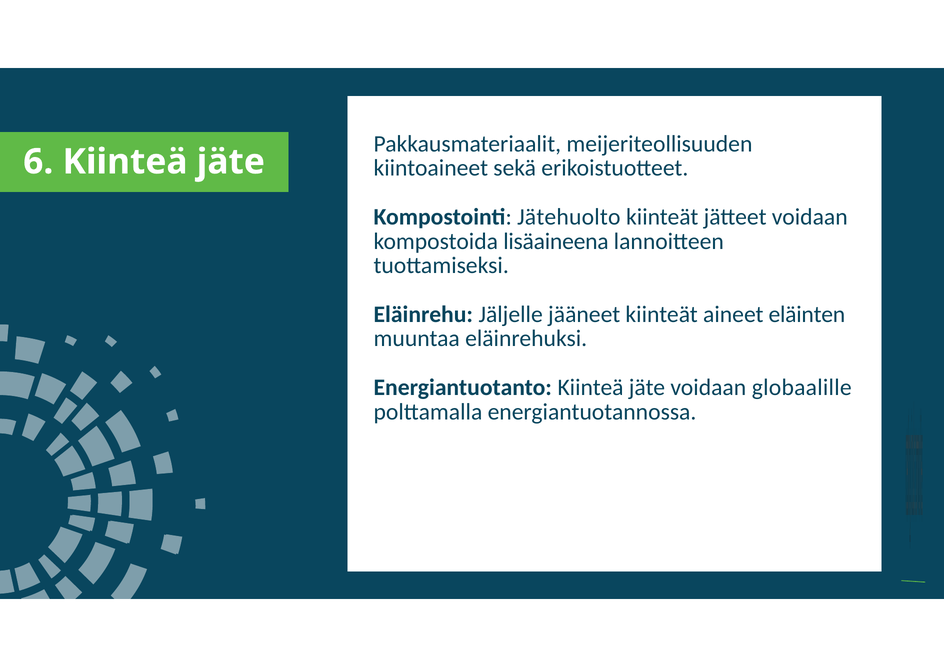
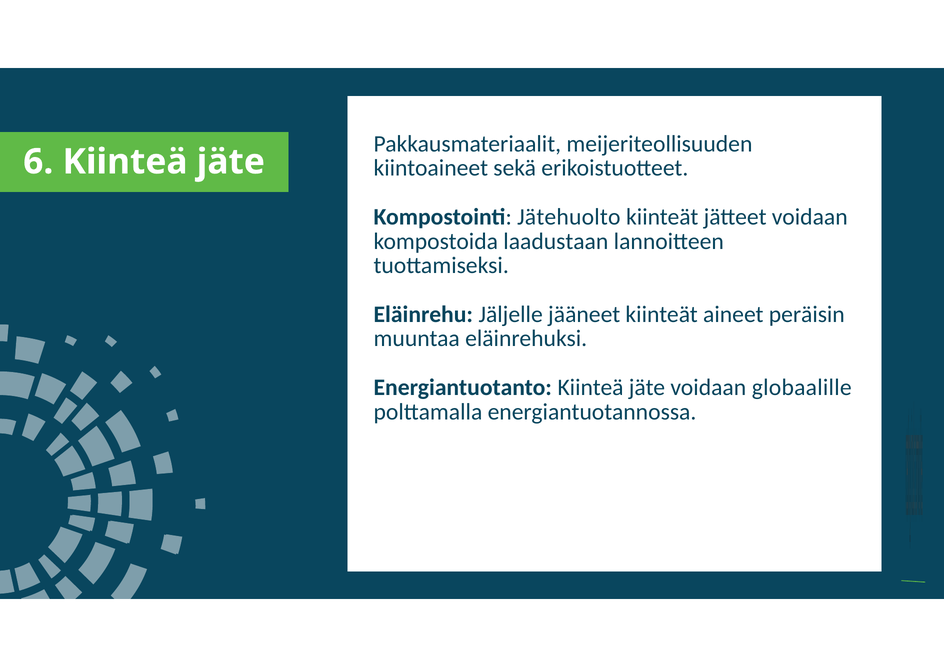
lisäaineena: lisäaineena -> laadustaan (556, 241)
eläinten: eläinten -> peräisin (807, 314)
